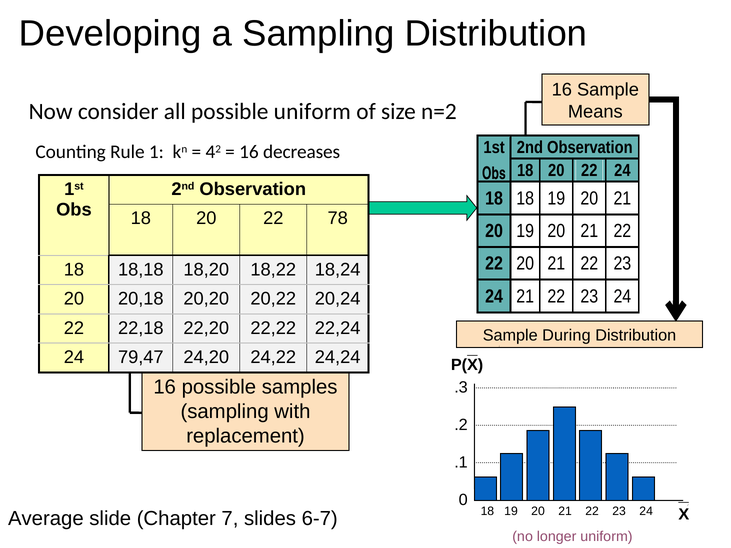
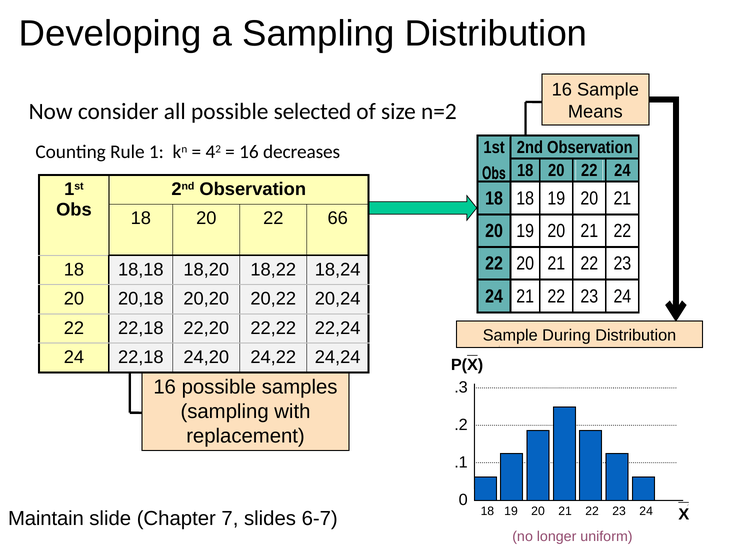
possible uniform: uniform -> selected (313, 112)
78: 78 -> 66 (338, 218)
24 79,47: 79,47 -> 22,18 (141, 357)
Average: Average -> Maintain (46, 519)
